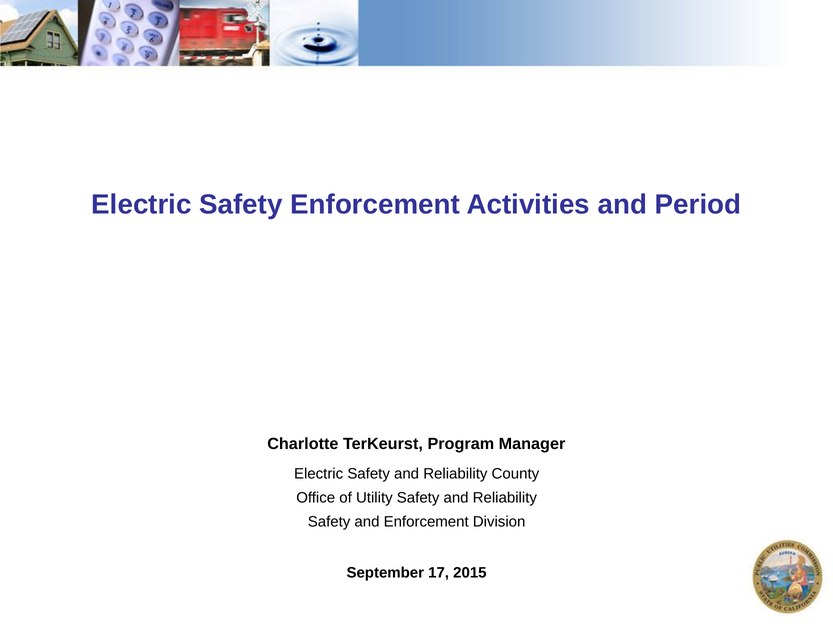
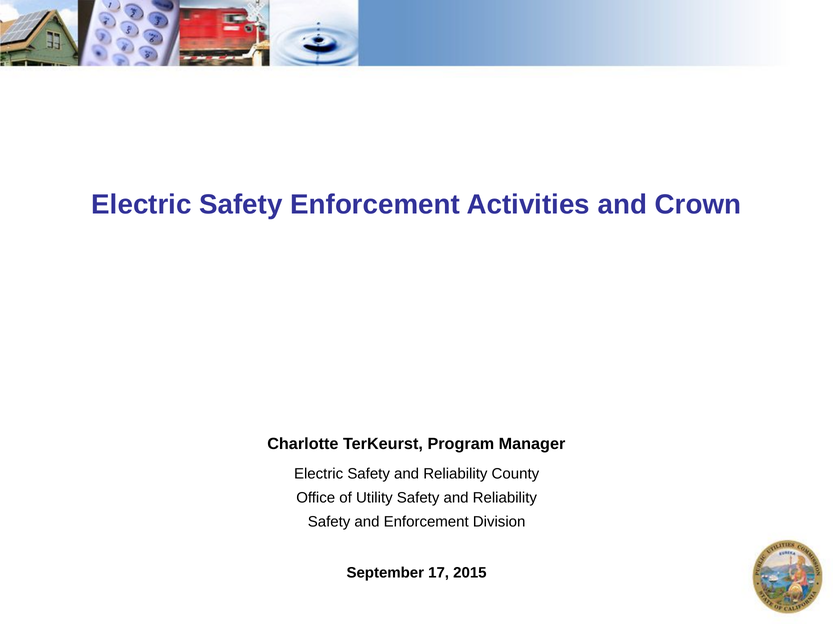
Period: Period -> Crown (698, 205)
